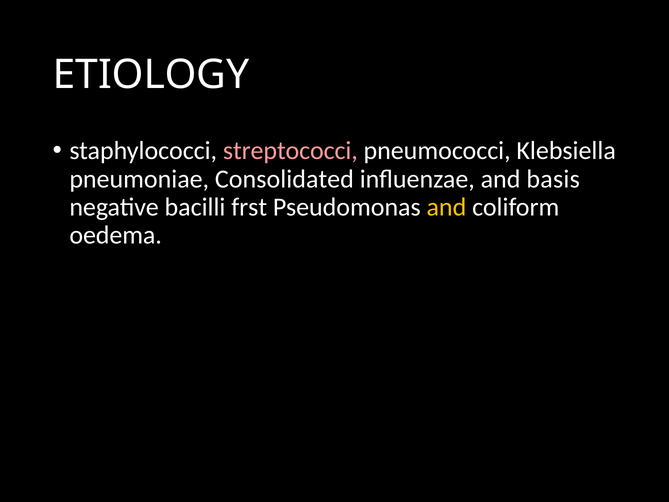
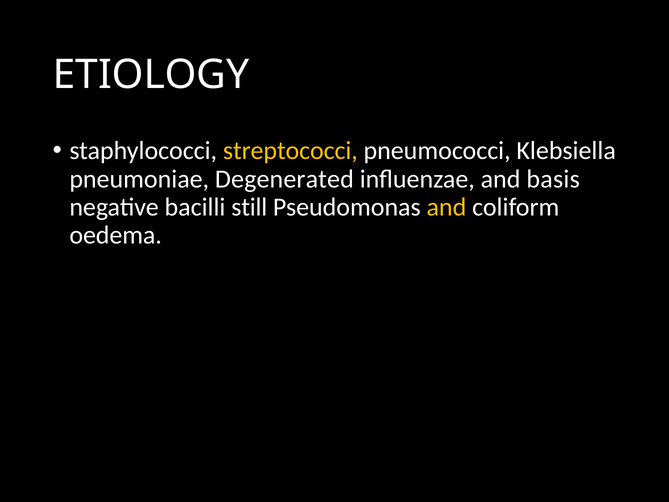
streptococci colour: pink -> yellow (290, 151)
Consolidated: Consolidated -> Degenerated (284, 179)
frst: frst -> still (249, 207)
